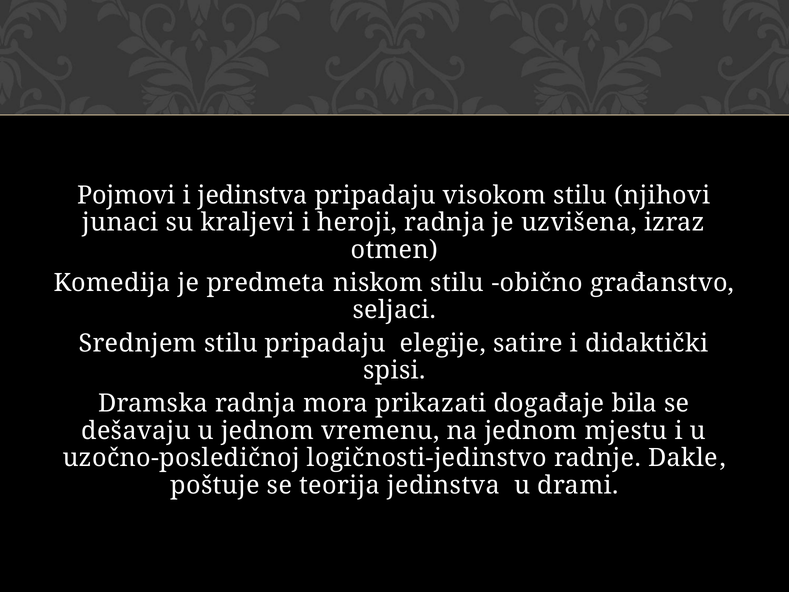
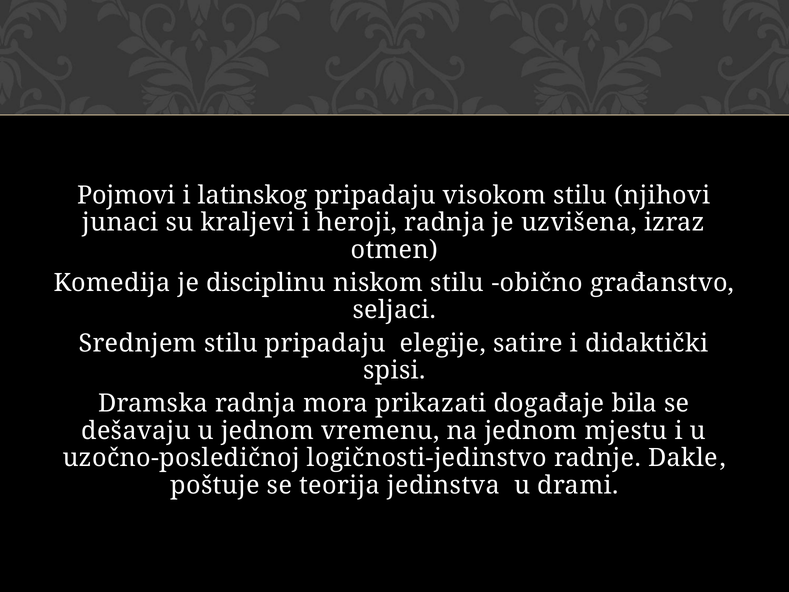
i jedinstva: jedinstva -> latinskog (253, 195)
predmeta: predmeta -> disciplinu (266, 283)
